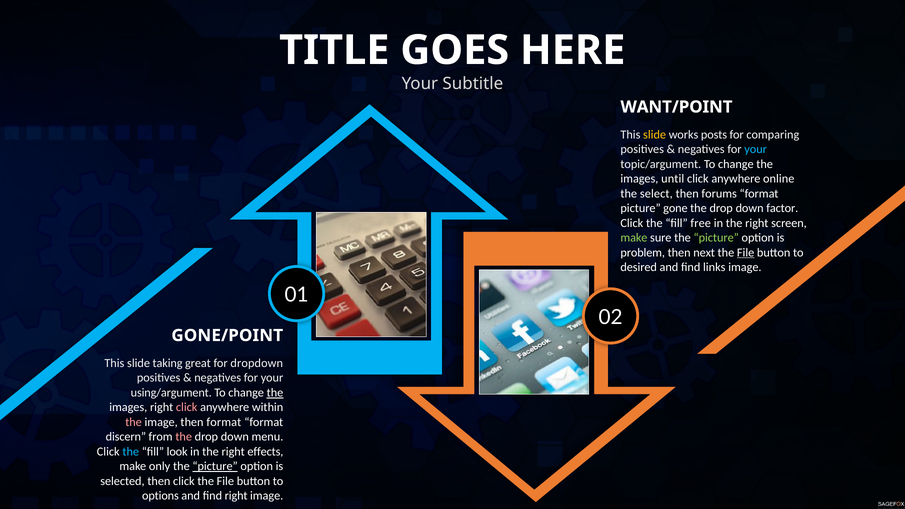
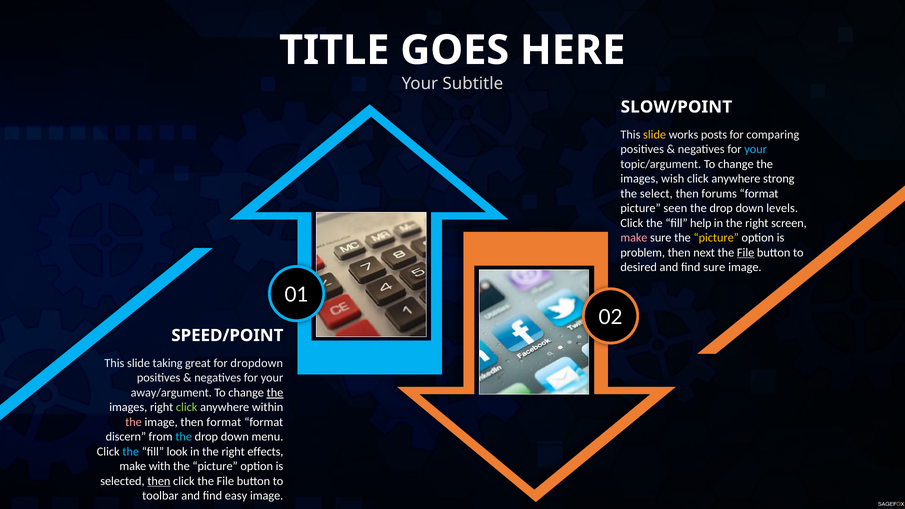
WANT/POINT: WANT/POINT -> SLOW/POINT (676, 107)
until: until -> wish (673, 179)
online: online -> strong (779, 179)
gone: gone -> seen (675, 208)
factor: factor -> levels (782, 208)
free: free -> help (701, 223)
make colour: light green -> pink (634, 238)
picture colour: light green -> yellow (716, 238)
find links: links -> sure (714, 267)
GONE/POINT: GONE/POINT -> SPEED/POINT (227, 336)
using/argument: using/argument -> away/argument (171, 393)
click colour: pink -> light green (187, 407)
the colour: pink -> light blue (184, 437)
only: only -> with (160, 466)
picture underline: present -> none (215, 466)
then underline: none -> present (159, 481)
options: options -> toolbar (160, 496)
find right: right -> easy (236, 496)
